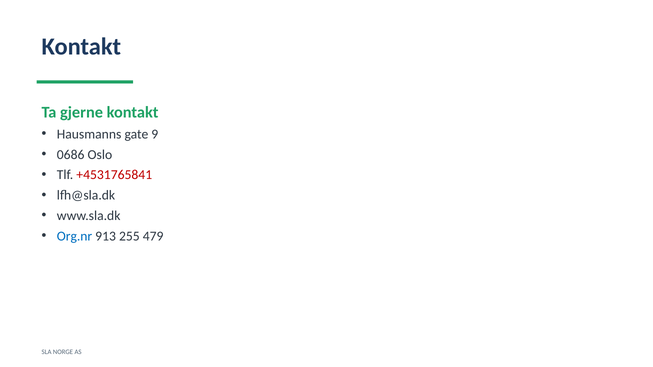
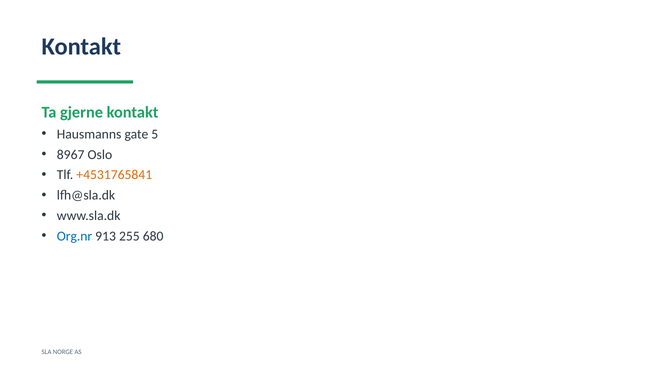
9: 9 -> 5 (155, 134)
0686: 0686 -> 8967 (71, 155)
+4531765841 colour: red -> orange (114, 175)
479: 479 -> 680 (153, 236)
